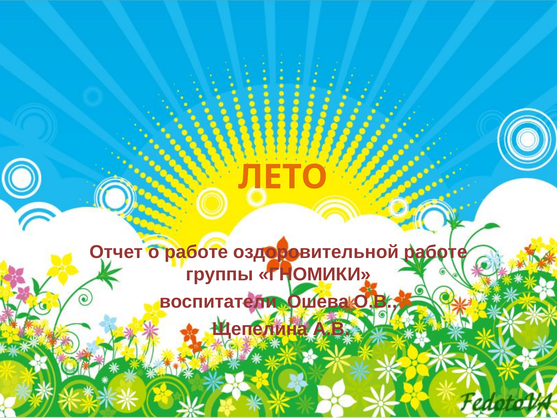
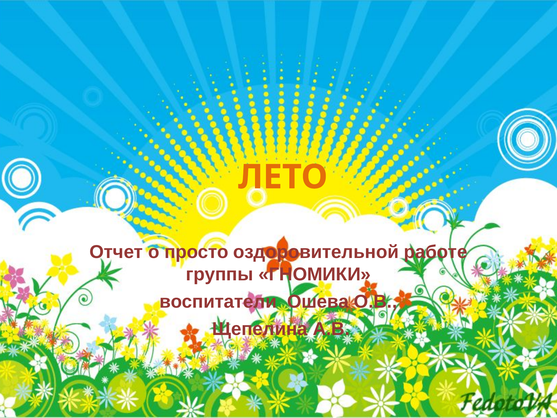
о работе: работе -> просто (196, 252)
